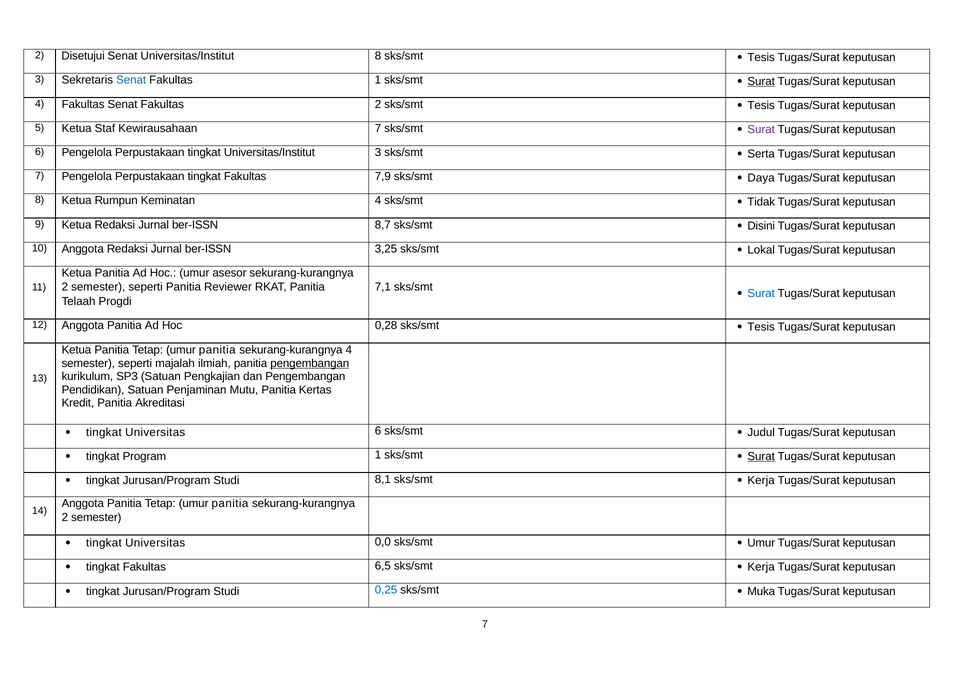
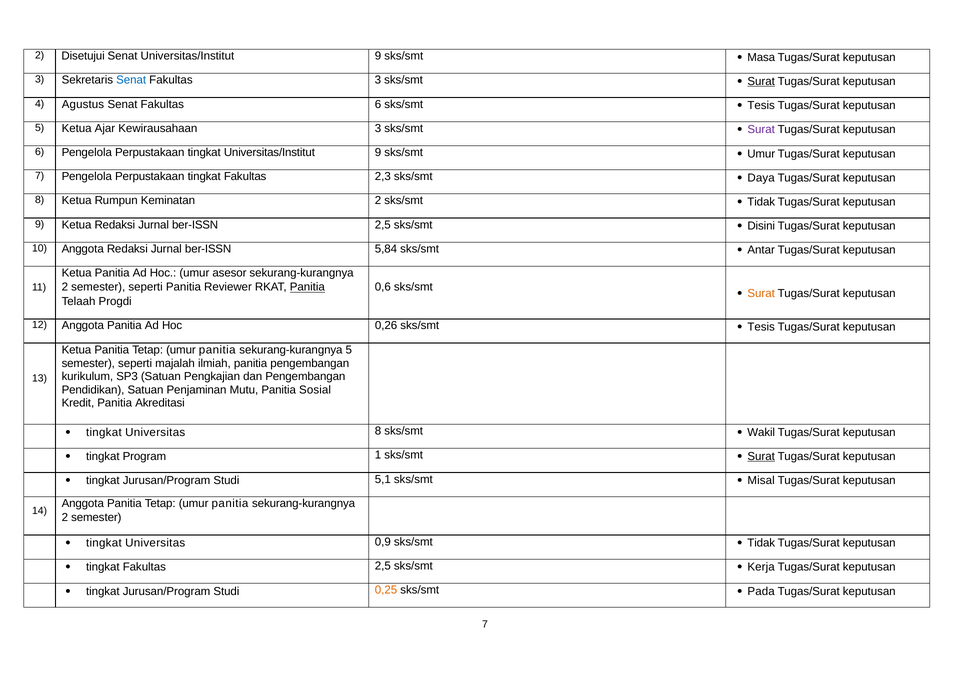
Senat Universitas/Institut 8: 8 -> 9 (378, 56)
Tesis: Tesis -> Masa (761, 57)
Fakultas 1: 1 -> 3 (378, 80)
4 Fakultas: Fakultas -> Agustus (83, 104)
Fakultas 2: 2 -> 6 (378, 104)
Staf: Staf -> Ajar (105, 128)
Kewirausahaan 7: 7 -> 3 (378, 128)
tingkat Universitas/Institut 3: 3 -> 9 (378, 152)
Serta: Serta -> Umur (761, 154)
7,9: 7,9 -> 2,3 (383, 176)
Keminatan 4: 4 -> 2 (378, 201)
ber-ISSN 8,7: 8,7 -> 2,5 (383, 225)
3,25: 3,25 -> 5,84 (386, 249)
Lokal: Lokal -> Antar (761, 250)
7,1: 7,1 -> 0,6 (383, 287)
Panitia underline: none -> present (307, 287)
Surat colour: blue -> orange (761, 293)
0,28: 0,28 -> 0,26 (386, 325)
sekurang-kurangnya 4: 4 -> 5 (349, 350)
pengembangan underline: present -> none (310, 363)
Kertas: Kertas -> Sosial (315, 390)
Universitas 6: 6 -> 8 (378, 431)
Judul: Judul -> Wakil (761, 432)
8,1: 8,1 -> 5,1 (383, 479)
Kerja: Kerja -> Misal (761, 480)
0,0: 0,0 -> 0,9 (383, 542)
Umur: Umur -> Tidak (761, 543)
Fakultas 6,5: 6,5 -> 2,5 (383, 566)
0,25 colour: blue -> orange (386, 590)
Muka: Muka -> Pada (761, 591)
